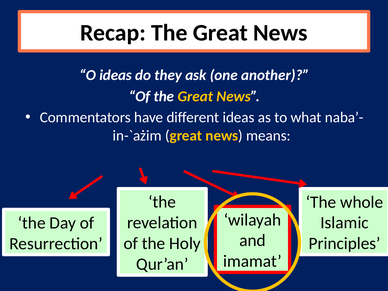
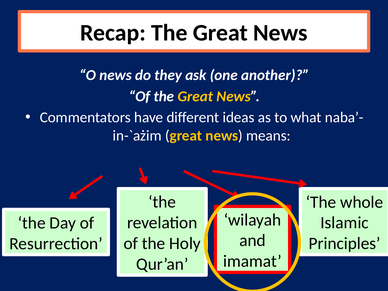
O ideas: ideas -> news (116, 75)
